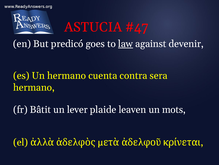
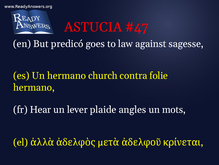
law underline: present -> none (126, 44)
devenir: devenir -> sagesse (186, 44)
cuenta: cuenta -> church (103, 75)
sera: sera -> folie (159, 75)
Bâtit: Bâtit -> Hear (41, 109)
leaven: leaven -> angles (132, 109)
